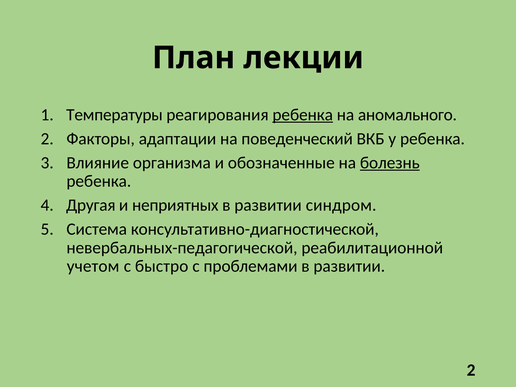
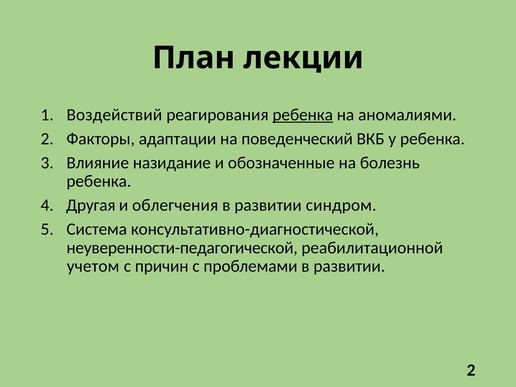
Температуры: Температуры -> Воздействий (114, 115)
аномального: аномального -> аномалиями (407, 115)
организма: организма -> назидание (172, 163)
болезнь underline: present -> none (390, 163)
неприятных: неприятных -> облегчения (175, 205)
невербальных-педагогической: невербальных-педагогической -> неуверенности-педагогической (182, 248)
быстро: быстро -> причин (162, 266)
